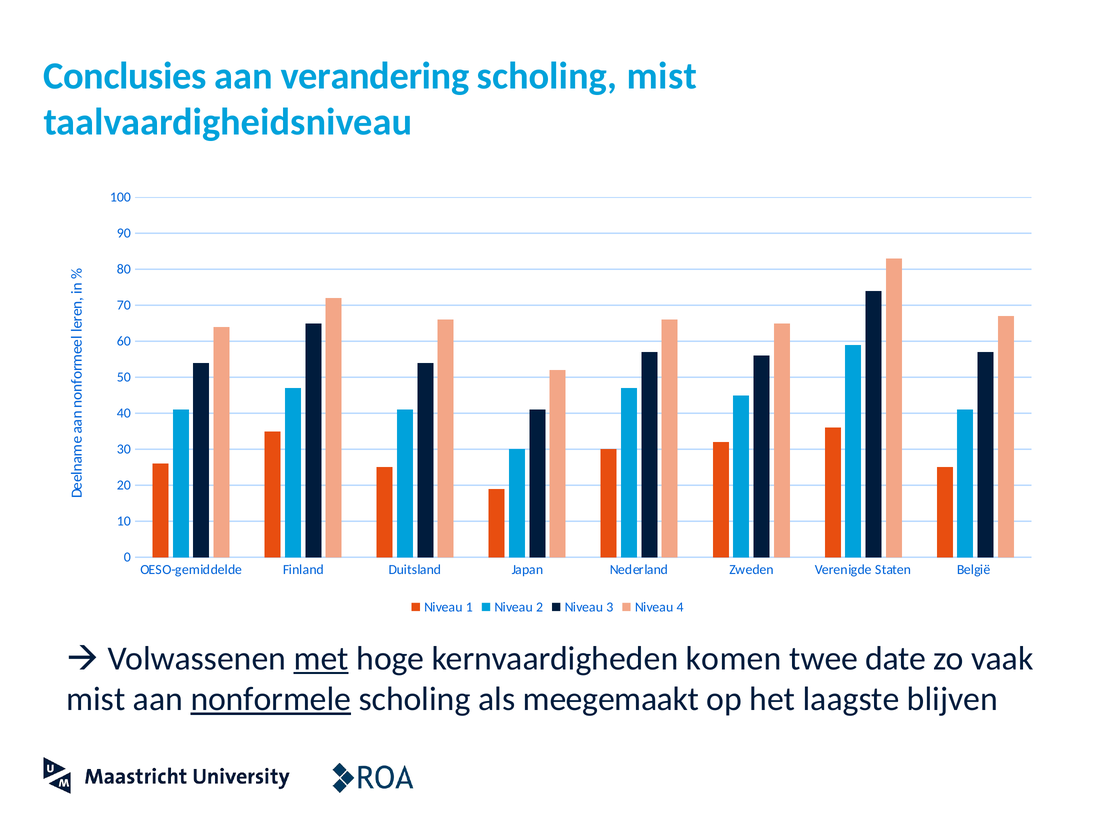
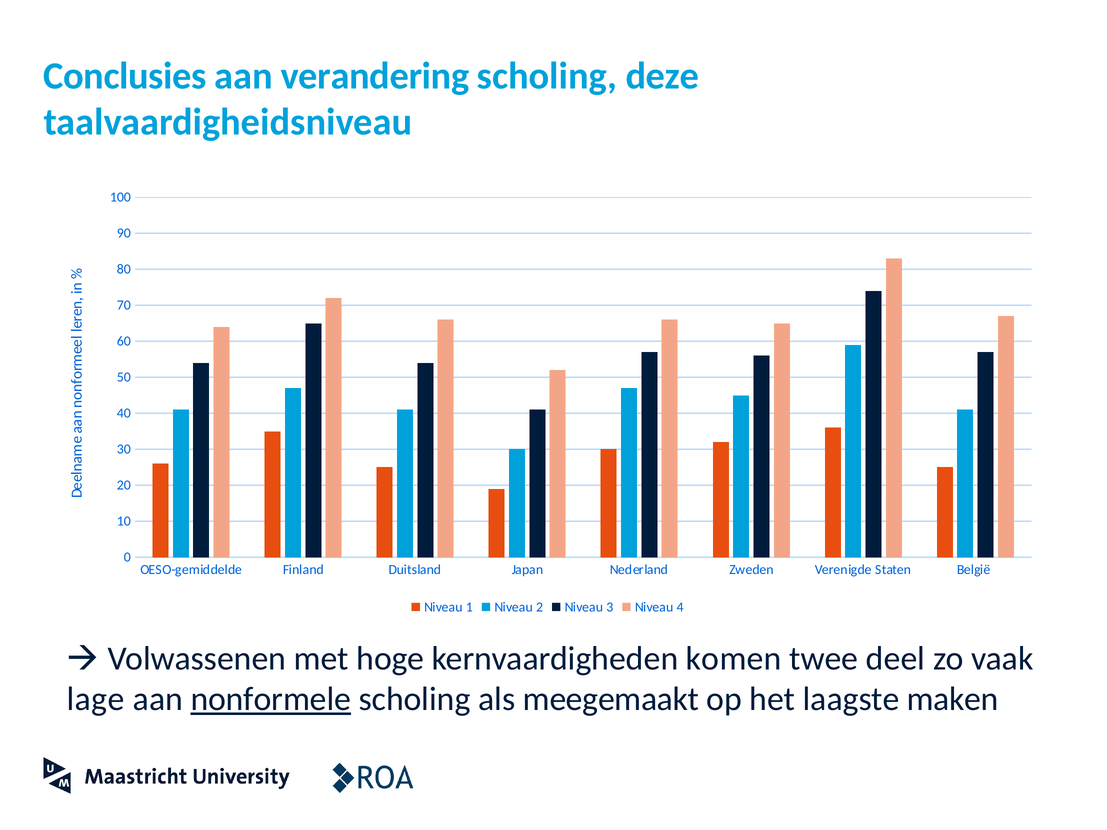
scholing mist: mist -> deze (662, 76)
met underline: present -> none (321, 659)
date: date -> deel (896, 659)
mist: mist -> lage (96, 699)
blijven: blijven -> maken (953, 699)
